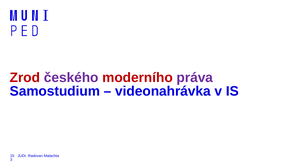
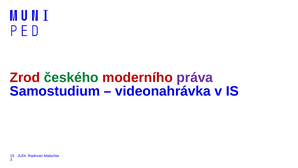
českého colour: purple -> green (71, 77)
